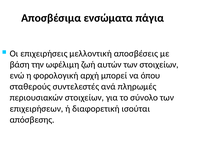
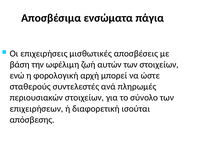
μελλοντική: μελλοντική -> µισθωτικές (91, 53)
όπου: όπου -> ώστε (150, 75)
